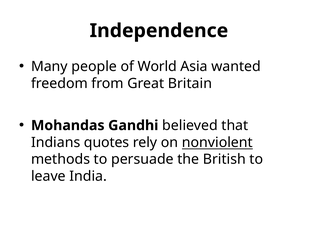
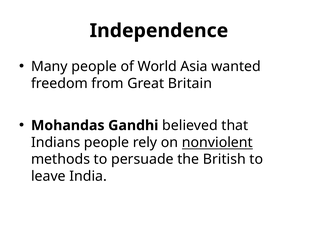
Indians quotes: quotes -> people (107, 143)
